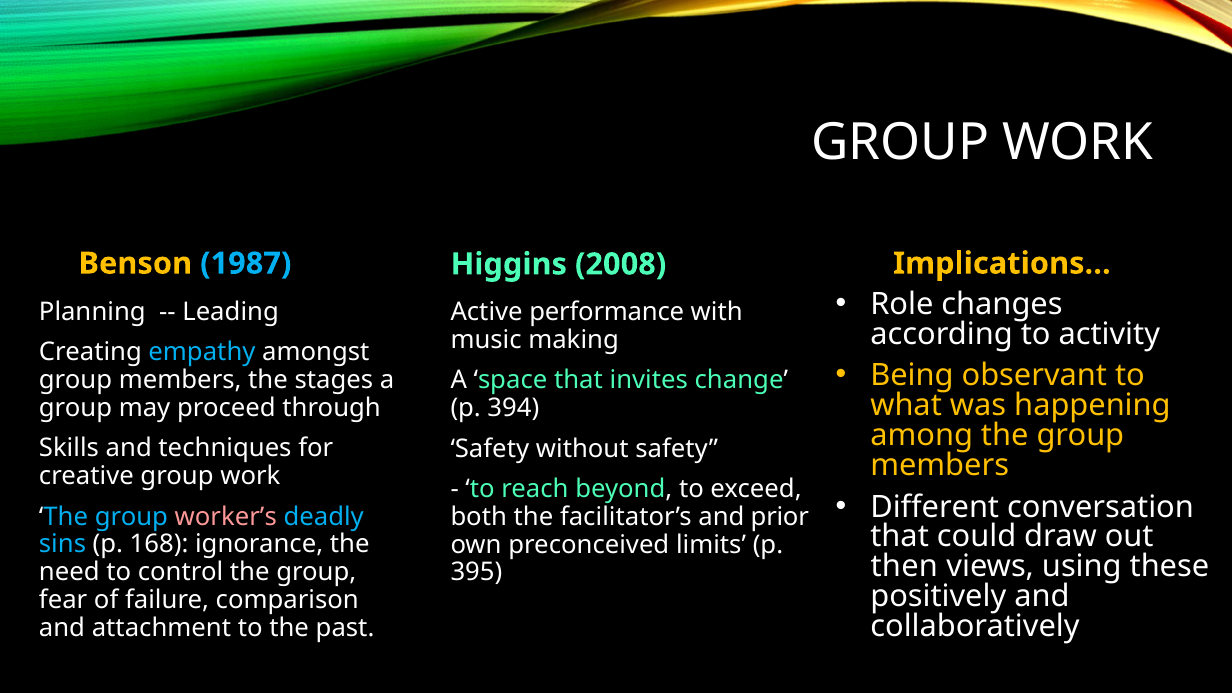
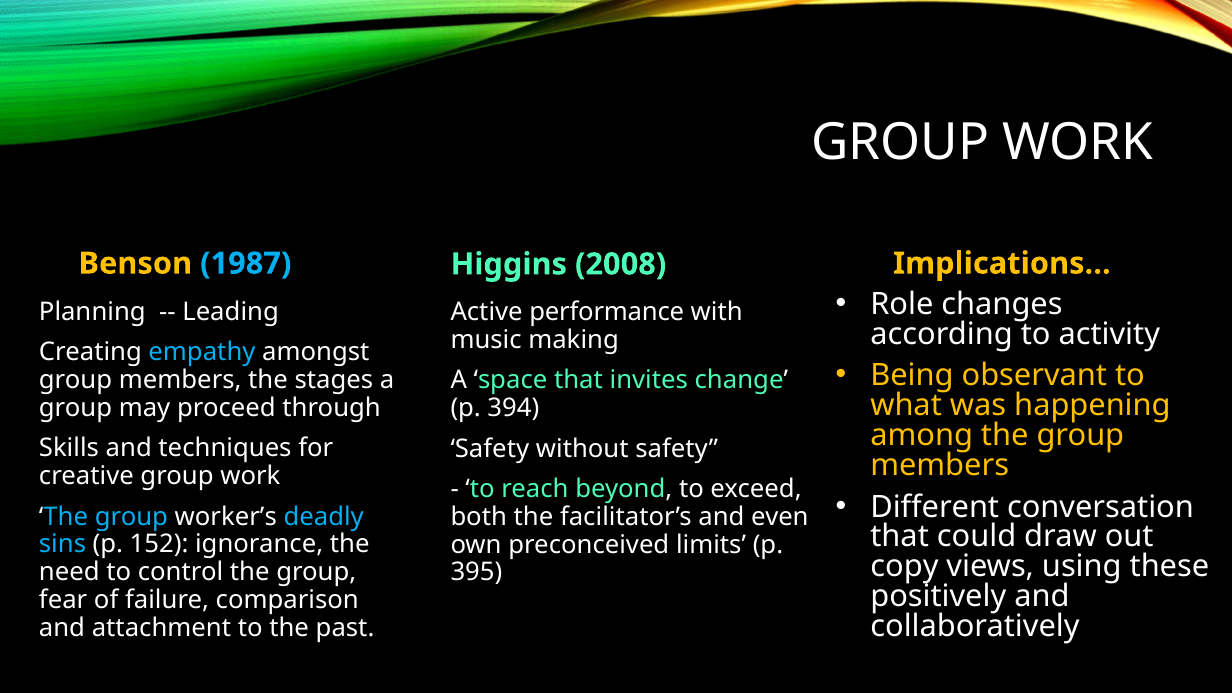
worker’s colour: pink -> white (226, 517)
prior: prior -> even (780, 517)
168: 168 -> 152 (159, 544)
then: then -> copy (904, 567)
